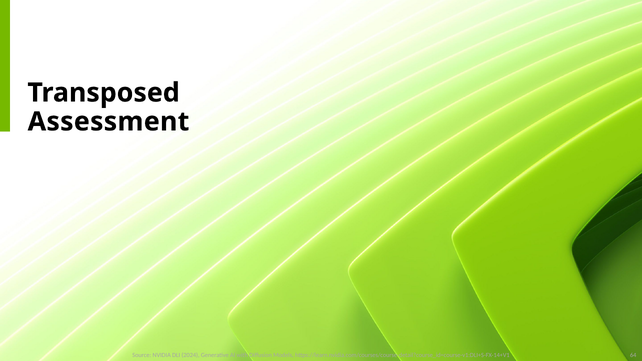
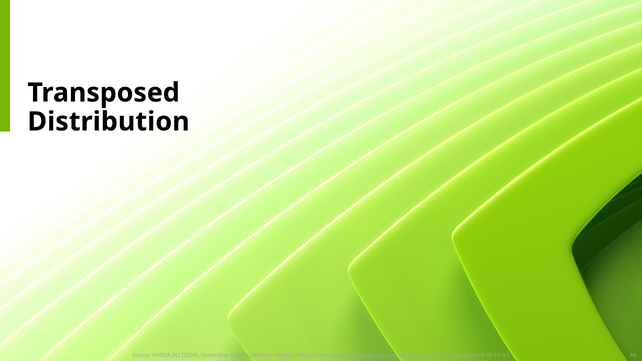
Assessment: Assessment -> Distribution (109, 122)
